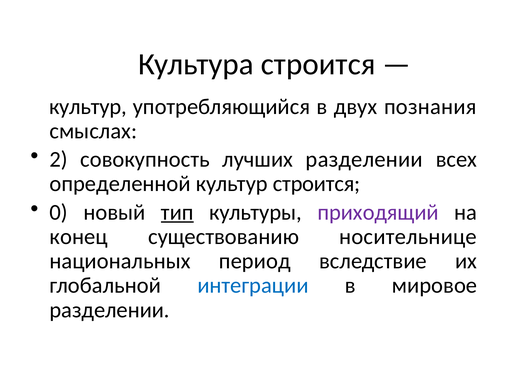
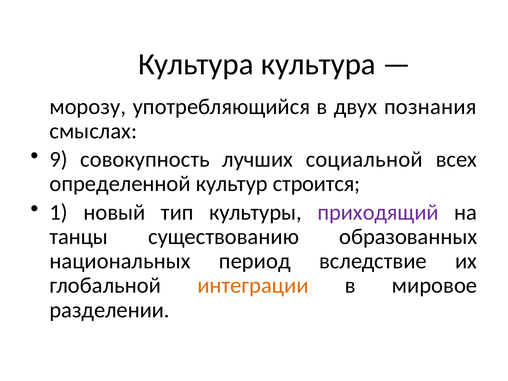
Культура строится: строится -> культура (318, 64)
культур: культур -> морозу (88, 107)
2: 2 -> 9 (59, 159)
лучших разделении: разделении -> социальной (364, 159)
0: 0 -> 1 (59, 212)
тип underline: present -> none (177, 212)
конец: конец -> танцы (79, 237)
носительнице: носительнице -> образованных (408, 237)
интеграции colour: blue -> orange (253, 285)
